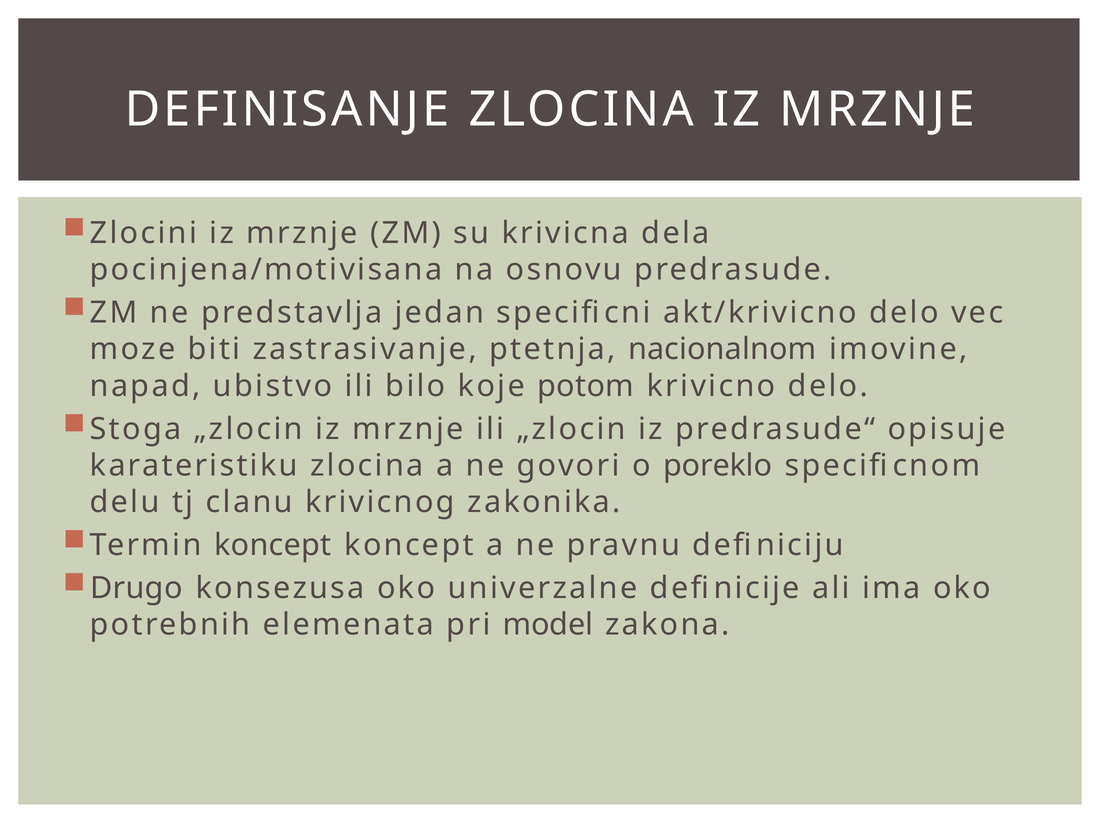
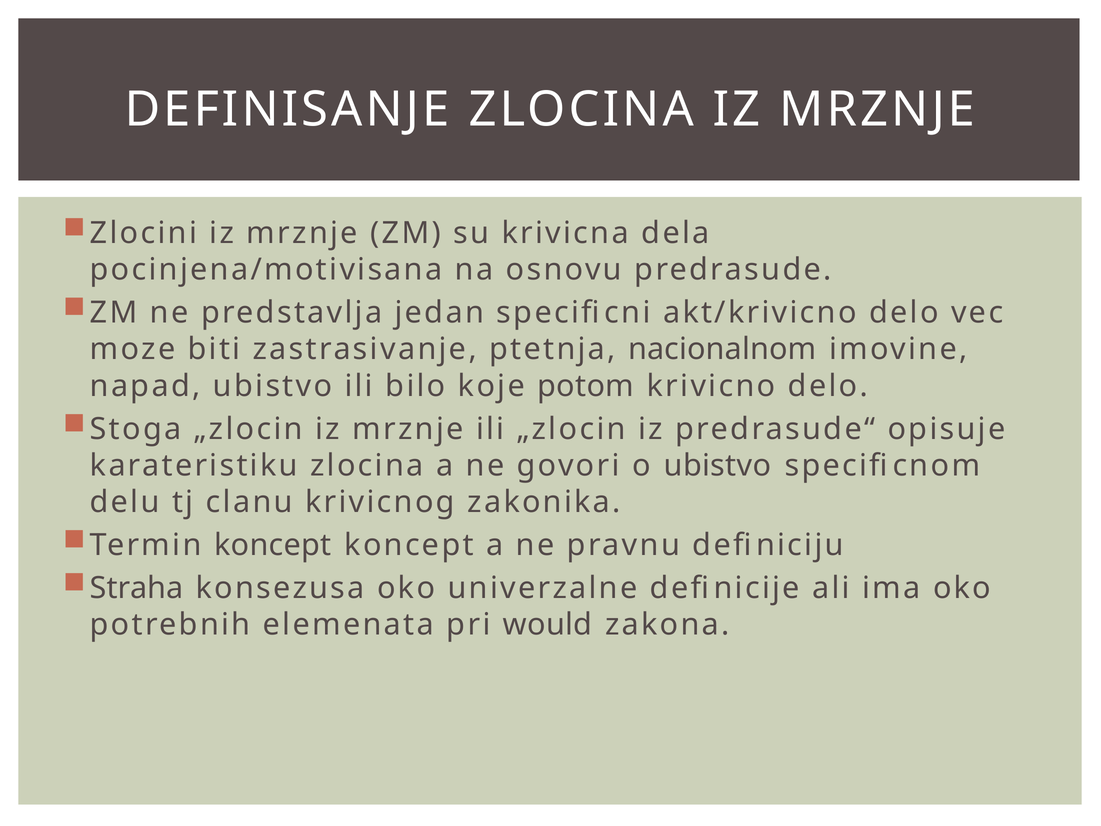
o poreklo: poreklo -> ubistvo (717, 465)
Drugo: Drugo -> Straha (137, 588)
model: model -> would (548, 625)
